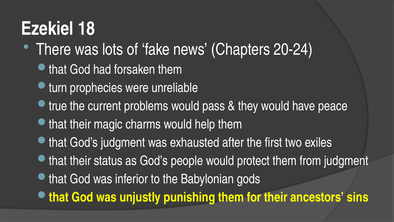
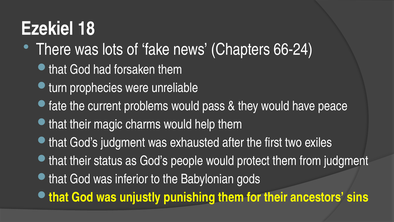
20-24: 20-24 -> 66-24 (293, 49)
true: true -> fate (58, 106)
